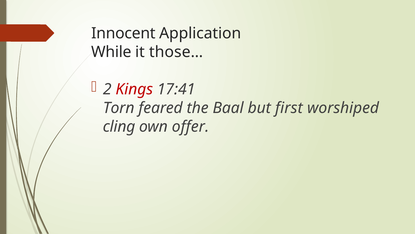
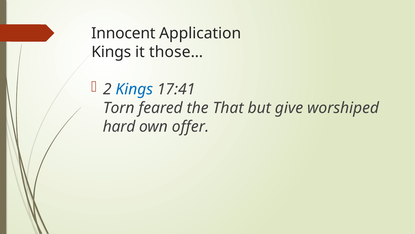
While: While -> Kings (111, 52)
Kings colour: red -> blue (134, 89)
Baal: Baal -> That (228, 108)
first: first -> give (289, 108)
cling: cling -> hard (119, 126)
